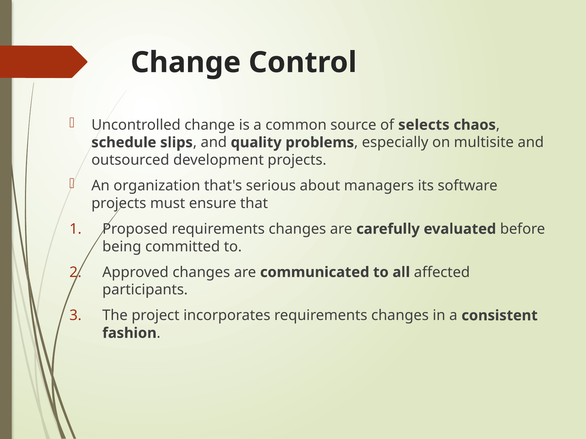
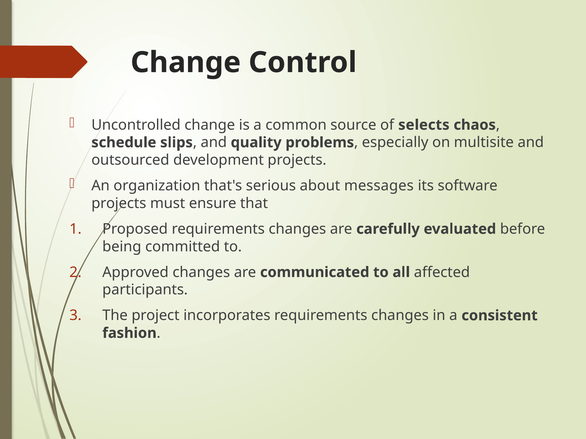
managers: managers -> messages (379, 186)
